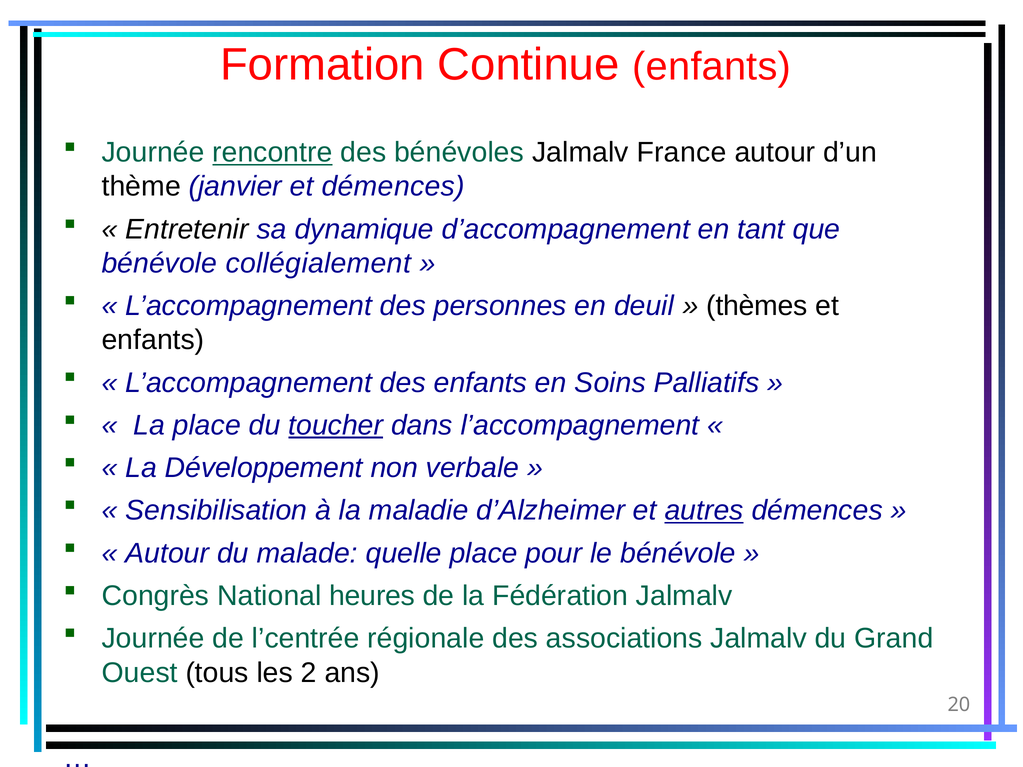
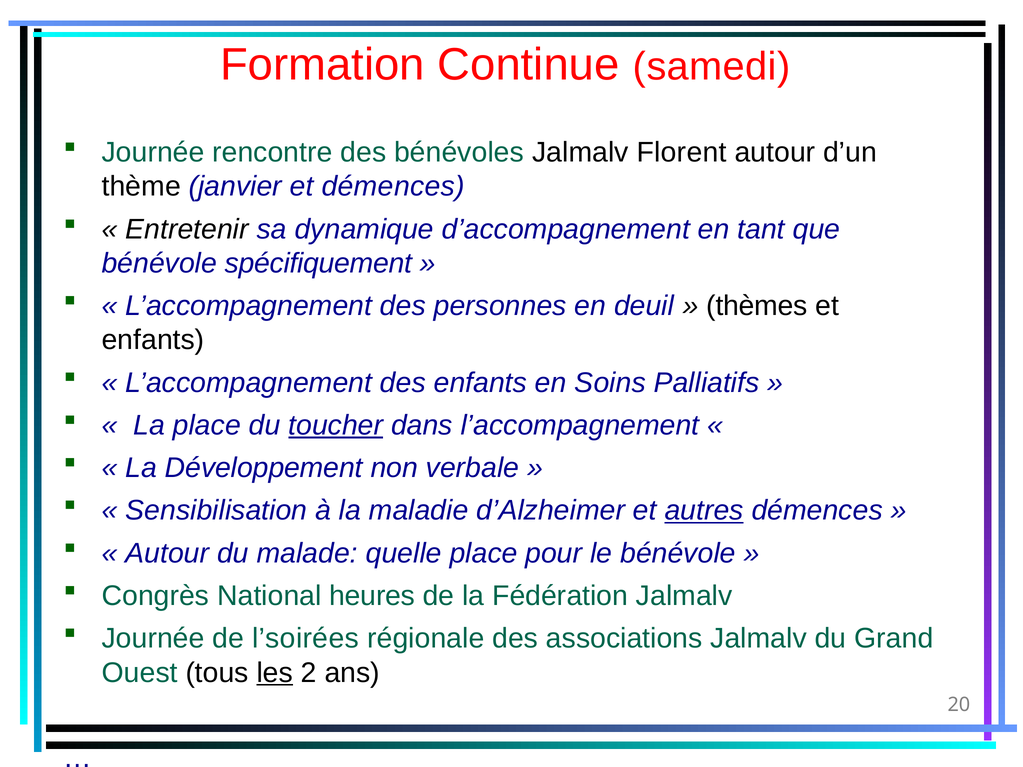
Continue enfants: enfants -> samedi (712, 67)
rencontre underline: present -> none (272, 153)
France: France -> Florent (682, 153)
collégialement: collégialement -> spécifiquement (319, 263)
l’centrée: l’centrée -> l’soirées (306, 639)
les underline: none -> present (275, 673)
